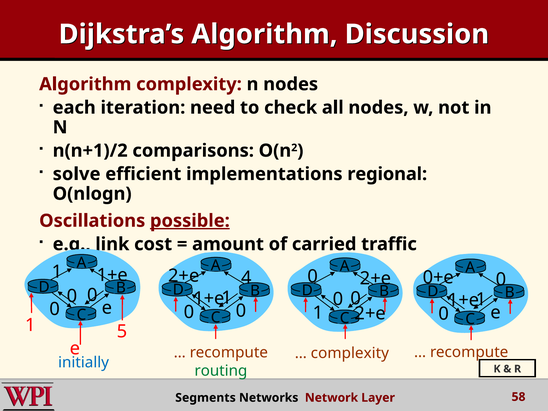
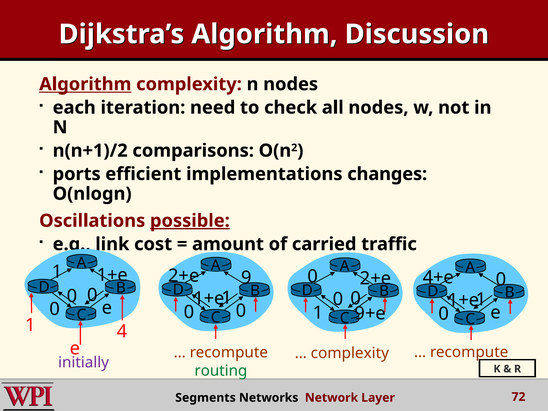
Algorithm underline: none -> present (85, 84)
solve: solve -> ports (77, 174)
regional: regional -> changes (387, 174)
4: 4 -> 9 (247, 278)
0+e: 0+e -> 4+e (438, 278)
2+e: 2+e -> 9+e (370, 314)
5: 5 -> 4 (122, 332)
initially colour: blue -> purple (84, 362)
58: 58 -> 72 (519, 397)
